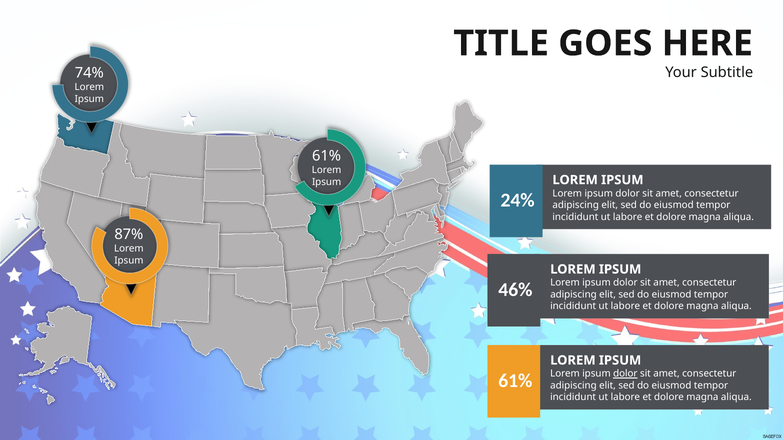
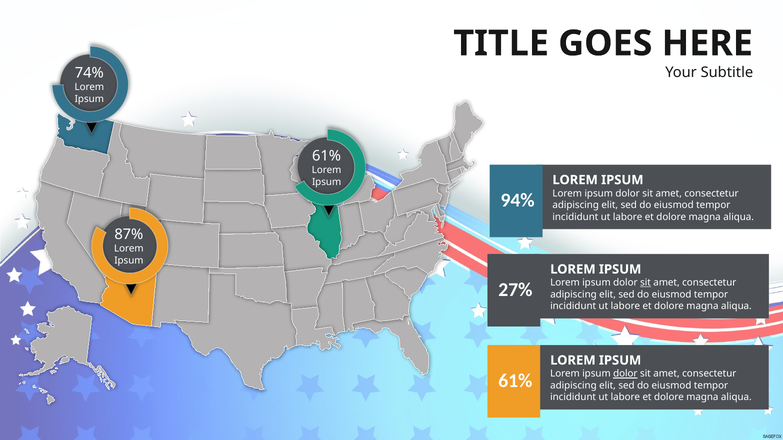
24%: 24% -> 94% (518, 200)
sit underline: none -> present (645, 283)
46%: 46% -> 27% (515, 290)
